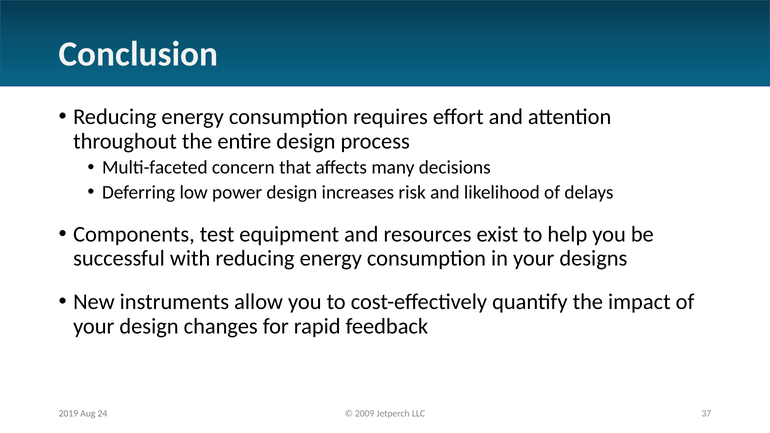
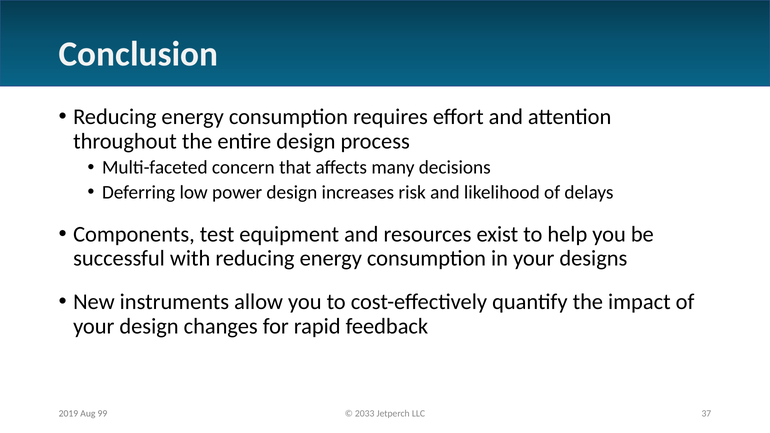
2009: 2009 -> 2033 (365, 414)
24: 24 -> 99 (102, 414)
